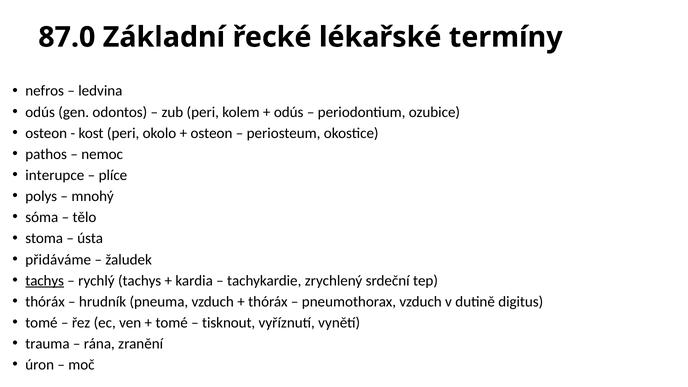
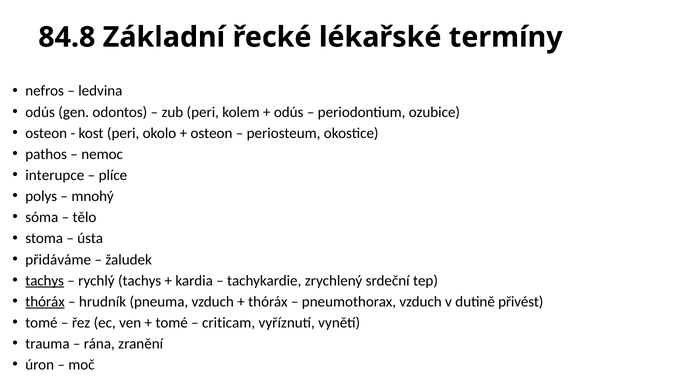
87.0: 87.0 -> 84.8 (67, 37)
thóráx underline: none -> present (45, 302)
digitus: digitus -> přivést (521, 302)
tisknout: tisknout -> criticam (229, 323)
